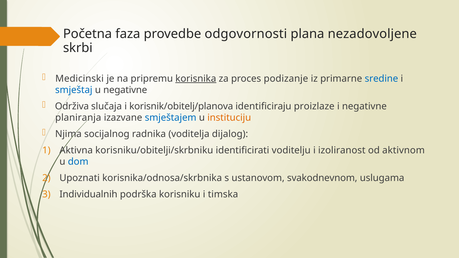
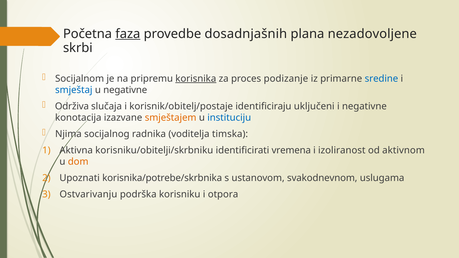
faza underline: none -> present (128, 34)
odgovornosti: odgovornosti -> dosadnjašnih (246, 34)
Medicinski: Medicinski -> Socijalnom (80, 79)
korisnik/obitelj/planova: korisnik/obitelj/planova -> korisnik/obitelj/postaje (181, 106)
proizlaze: proizlaze -> uključeni (314, 106)
planiranja: planiranja -> konotacija (78, 118)
smještajem colour: blue -> orange (171, 118)
instituciju colour: orange -> blue (229, 118)
dijalog: dijalog -> timska (230, 134)
voditelju: voditelju -> vremena (291, 150)
dom colour: blue -> orange (78, 162)
korisnika/odnosa/skrbnika: korisnika/odnosa/skrbnika -> korisnika/potrebe/skrbnika (162, 178)
Individualnih: Individualnih -> Ostvarivanju (88, 194)
timska: timska -> otpora (223, 194)
